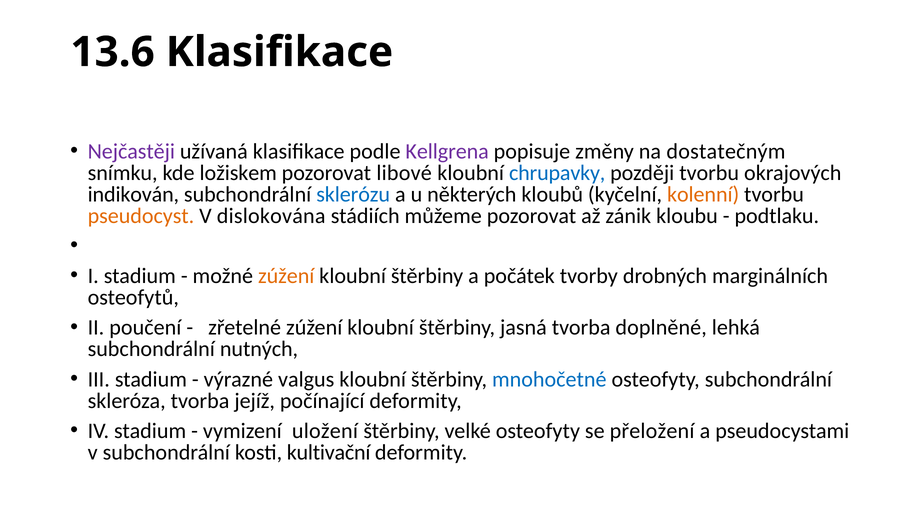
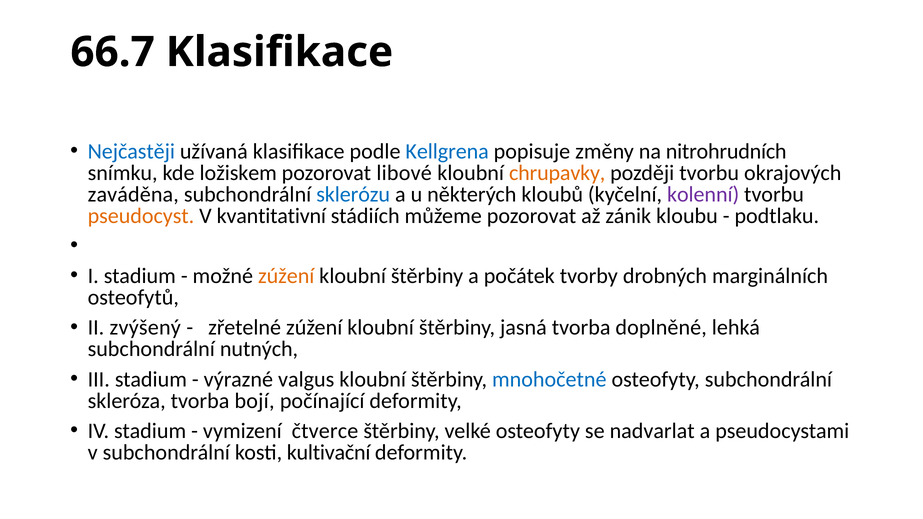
13.6: 13.6 -> 66.7 (113, 52)
Nejčastěji colour: purple -> blue (131, 152)
Kellgrena colour: purple -> blue (447, 152)
dostatečným: dostatečným -> nitrohrudních (726, 152)
chrupavky colour: blue -> orange (557, 173)
indikován: indikován -> zaváděna (133, 195)
kolenní colour: orange -> purple (703, 195)
dislokována: dislokována -> kvantitativní (271, 216)
poučení: poučení -> zvýšený (145, 328)
jejíž: jejíž -> bojí (255, 401)
uložení: uložení -> čtverce (325, 431)
přeložení: přeložení -> nadvarlat (652, 431)
